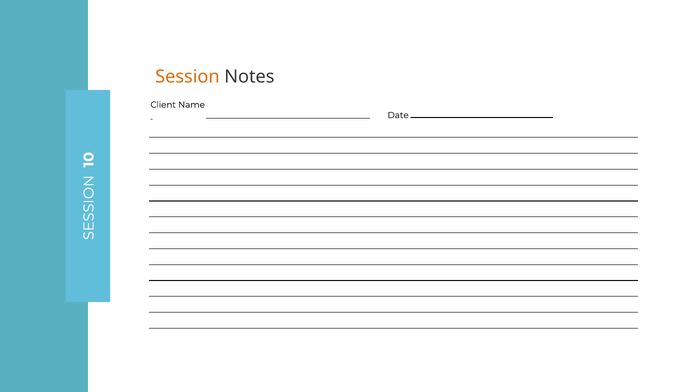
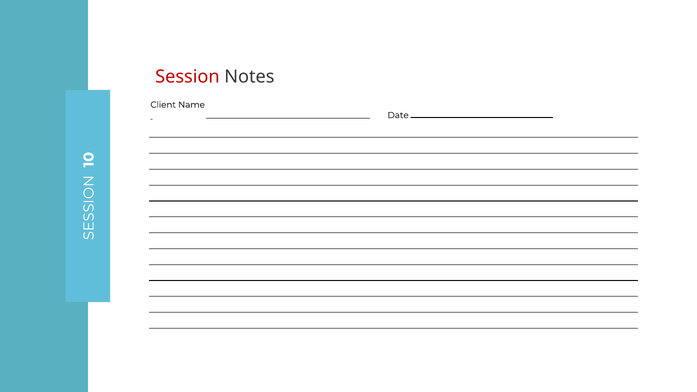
Session colour: orange -> red (187, 77)
